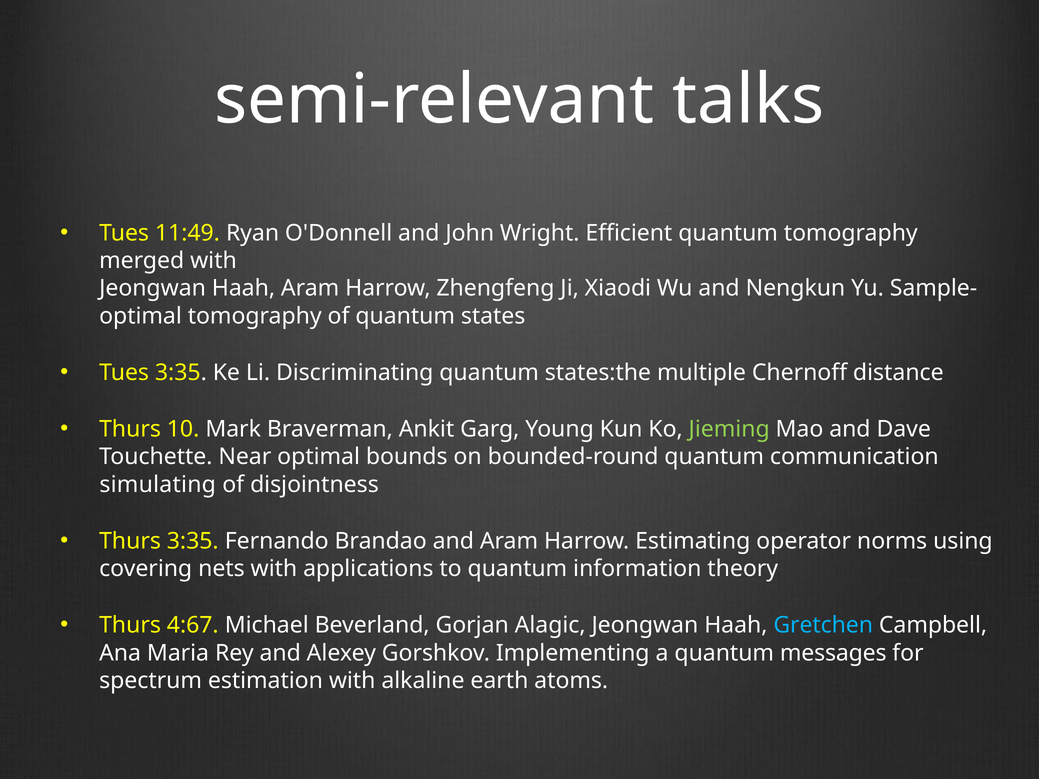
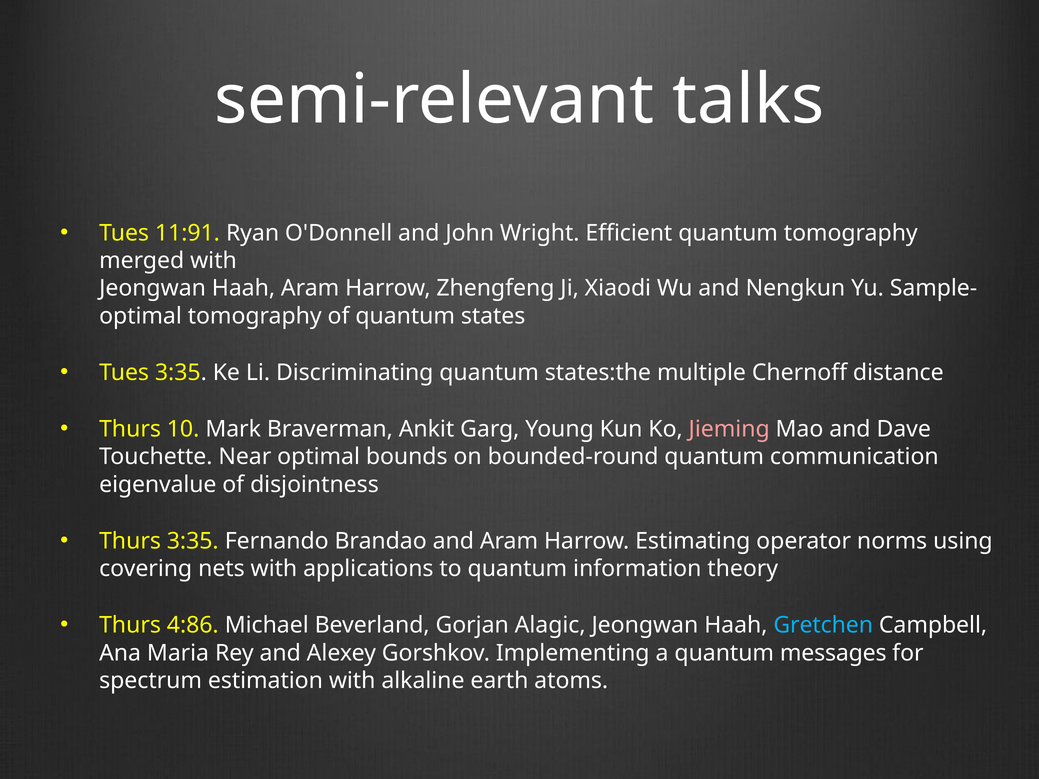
11:49: 11:49 -> 11:91 (187, 233)
Jieming colour: light green -> pink (729, 429)
simulating: simulating -> eigenvalue (158, 485)
4:67: 4:67 -> 4:86 (193, 625)
